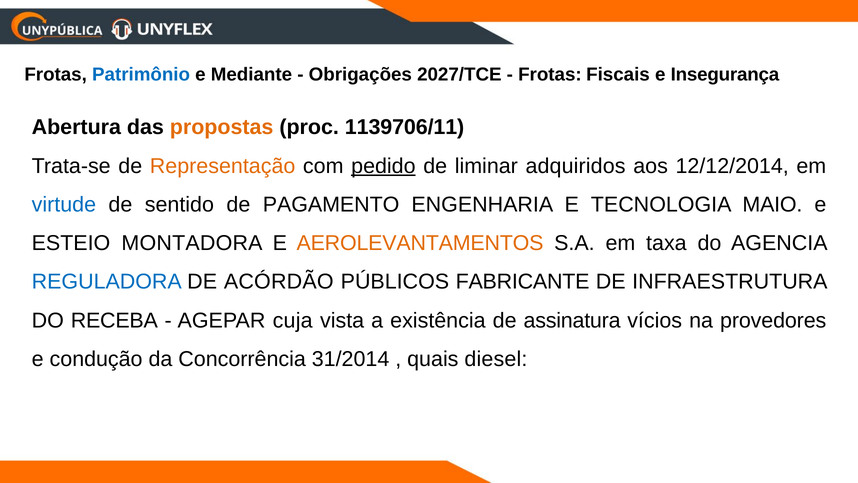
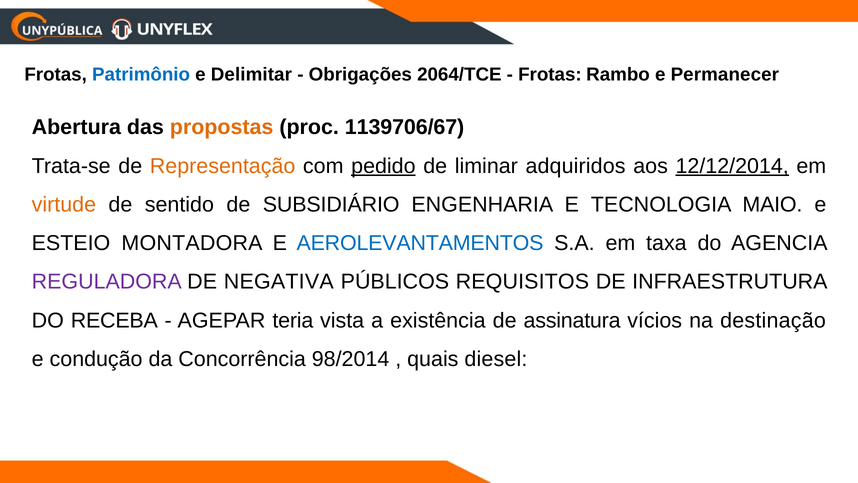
Mediante: Mediante -> Delimitar (251, 74)
2027/TCE: 2027/TCE -> 2064/TCE (459, 74)
Fiscais: Fiscais -> Rambo (618, 74)
Insegurança: Insegurança -> Permanecer (725, 74)
1139706/11: 1139706/11 -> 1139706/67 (405, 127)
12/12/2014 underline: none -> present (732, 166)
virtude colour: blue -> orange (64, 204)
PAGAMENTO: PAGAMENTO -> SUBSIDIÁRIO (331, 204)
AEROLEVANTAMENTOS colour: orange -> blue (420, 243)
REGULADORA colour: blue -> purple (107, 282)
ACÓRDÃO: ACÓRDÃO -> NEGATIVA (279, 282)
FABRICANTE: FABRICANTE -> REQUISITOS (522, 282)
cuja: cuja -> teria (293, 320)
provedores: provedores -> destinação (773, 320)
31/2014: 31/2014 -> 98/2014 (351, 359)
